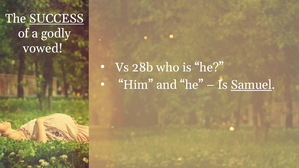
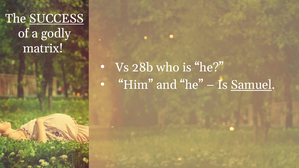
vowed: vowed -> matrix (43, 48)
